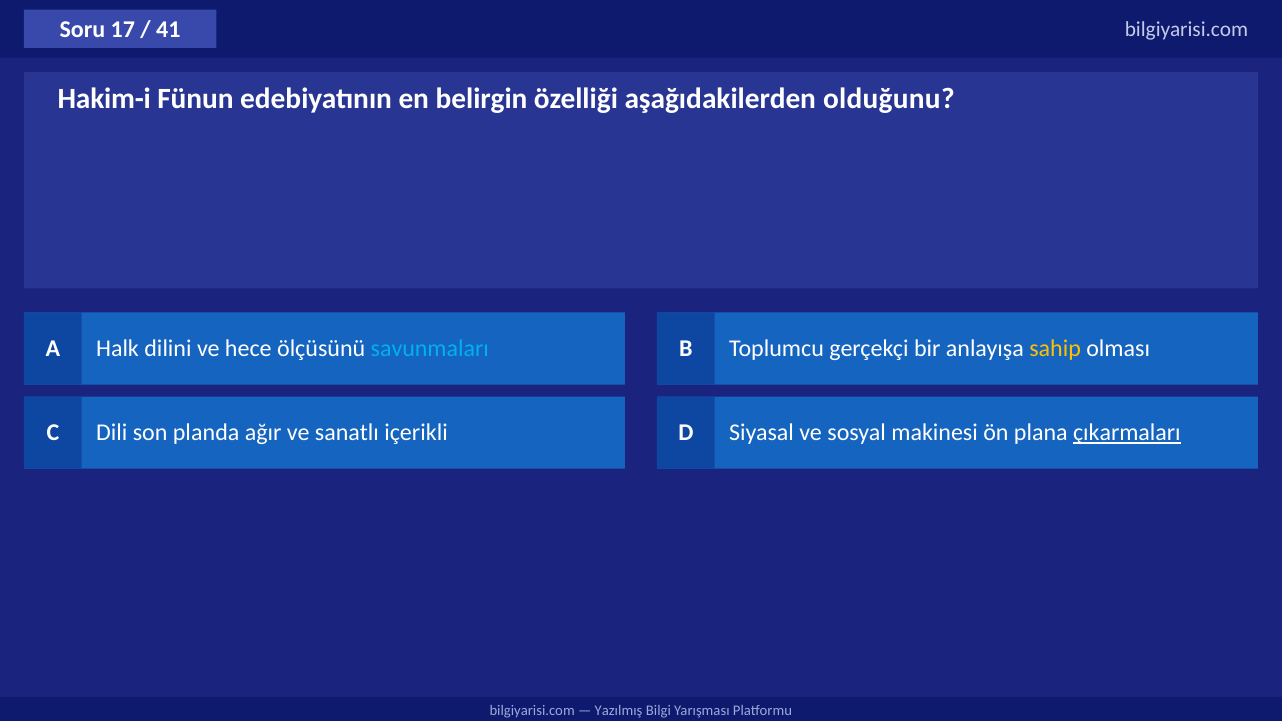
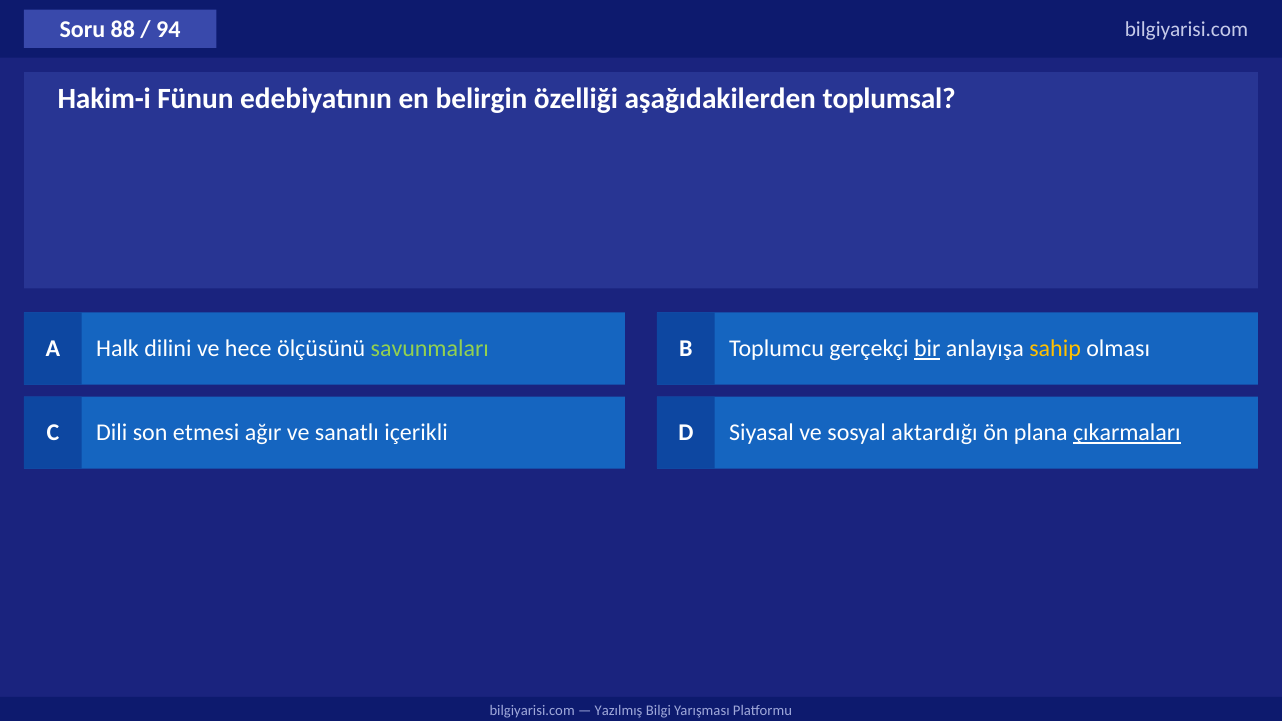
17: 17 -> 88 (123, 29)
41: 41 -> 94 (168, 29)
olduğunu: olduğunu -> toplumsal (889, 99)
savunmaları colour: light blue -> light green (430, 349)
bir underline: none -> present (927, 349)
planda: planda -> etmesi (206, 433)
makinesi: makinesi -> aktardığı (935, 433)
